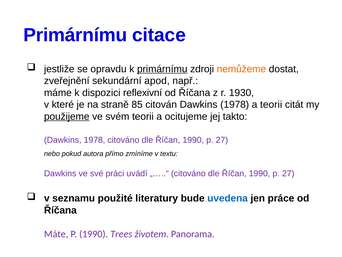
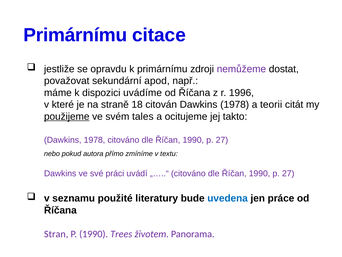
primárnímu underline: present -> none (162, 69)
nemůžeme colour: orange -> purple (241, 69)
zveřejnění: zveřejnění -> považovat (67, 81)
reflexivní: reflexivní -> uvádíme (143, 93)
1930: 1930 -> 1996 (241, 93)
85: 85 -> 18 (137, 104)
svém teorii: teorii -> tales (143, 116)
Máte: Máte -> Stran (56, 234)
